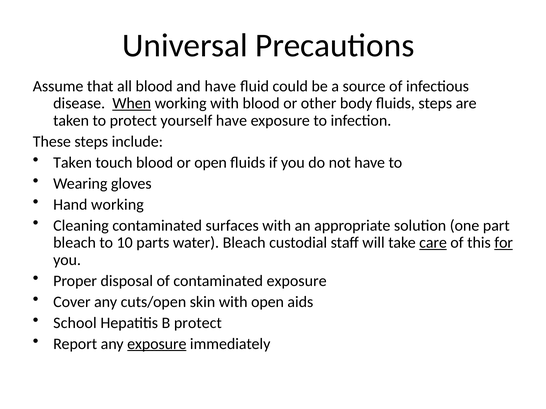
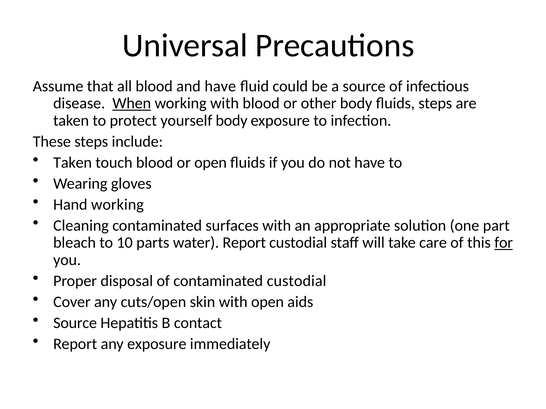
yourself have: have -> body (232, 121)
water Bleach: Bleach -> Report (244, 243)
care underline: present -> none (433, 243)
contaminated exposure: exposure -> custodial (297, 281)
School: School -> Source (75, 323)
B protect: protect -> contact (198, 323)
exposure underline: present -> none (157, 344)
